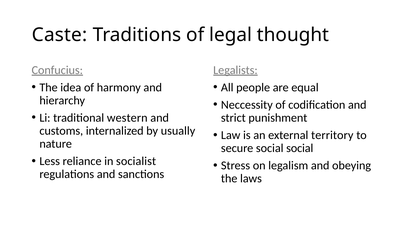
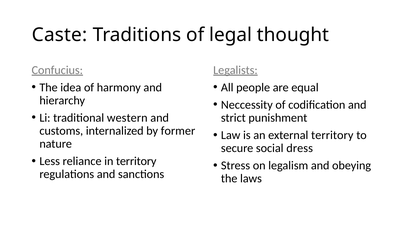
usually: usually -> former (178, 131)
social social: social -> dress (300, 149)
in socialist: socialist -> territory (136, 162)
